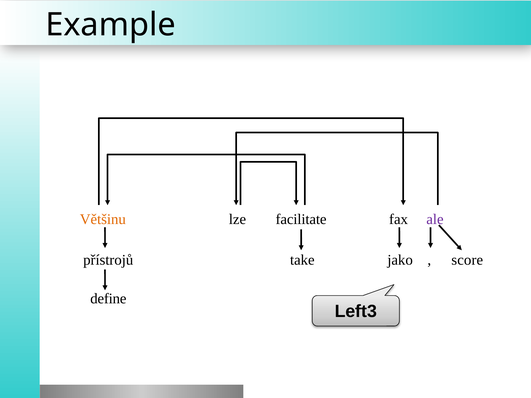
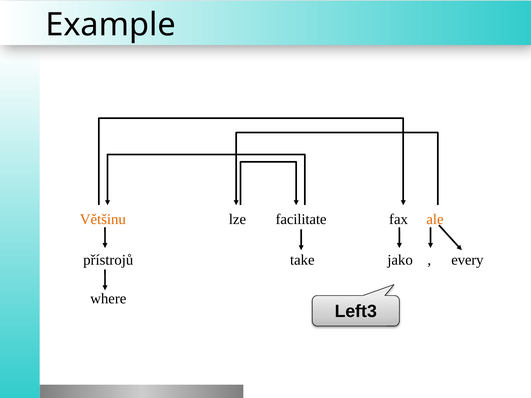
ale colour: purple -> orange (435, 219)
score: score -> every (467, 260)
define: define -> where (108, 299)
